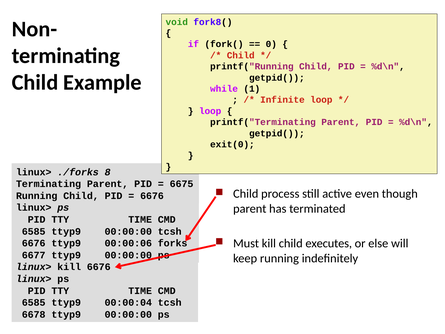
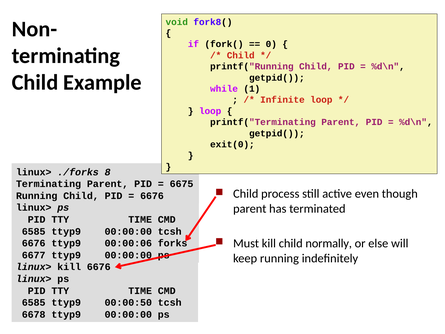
executes: executes -> normally (329, 243)
00:00:04: 00:00:04 -> 00:00:50 (128, 302)
